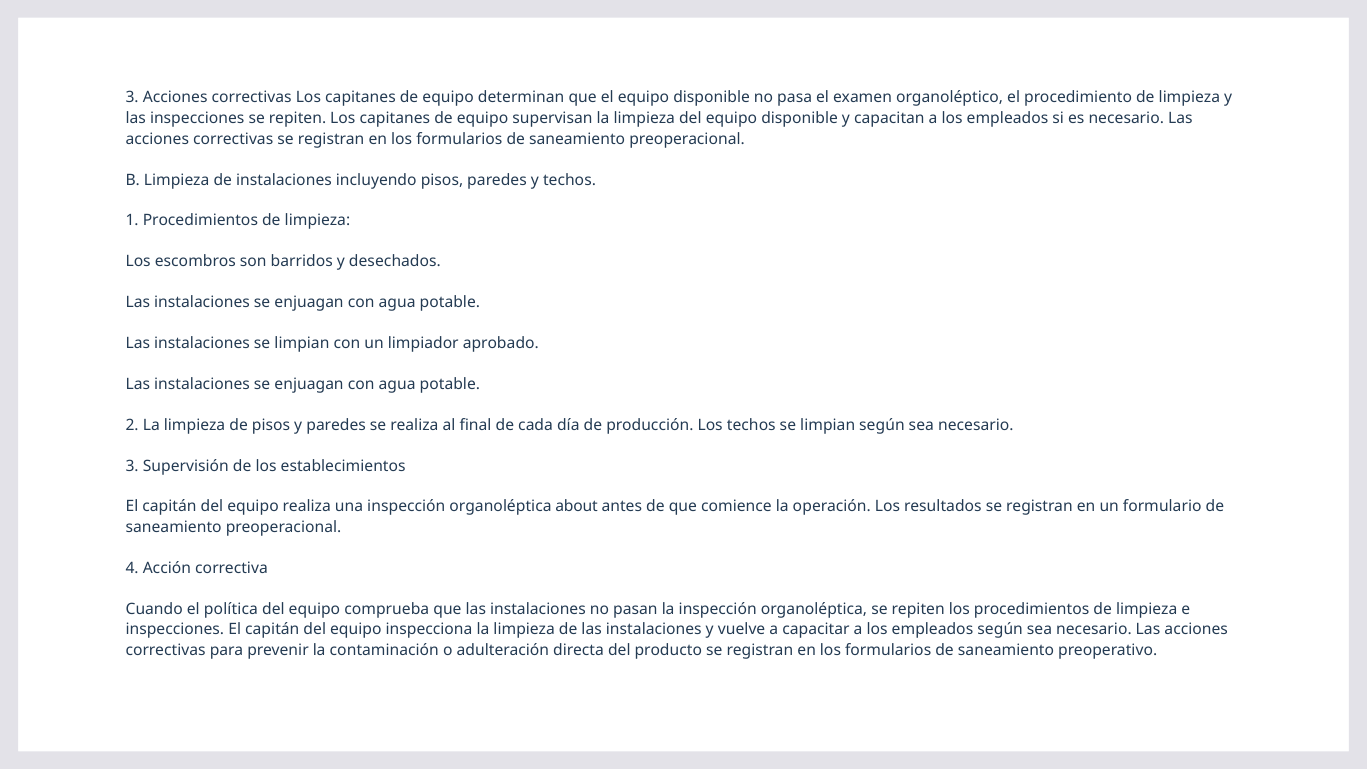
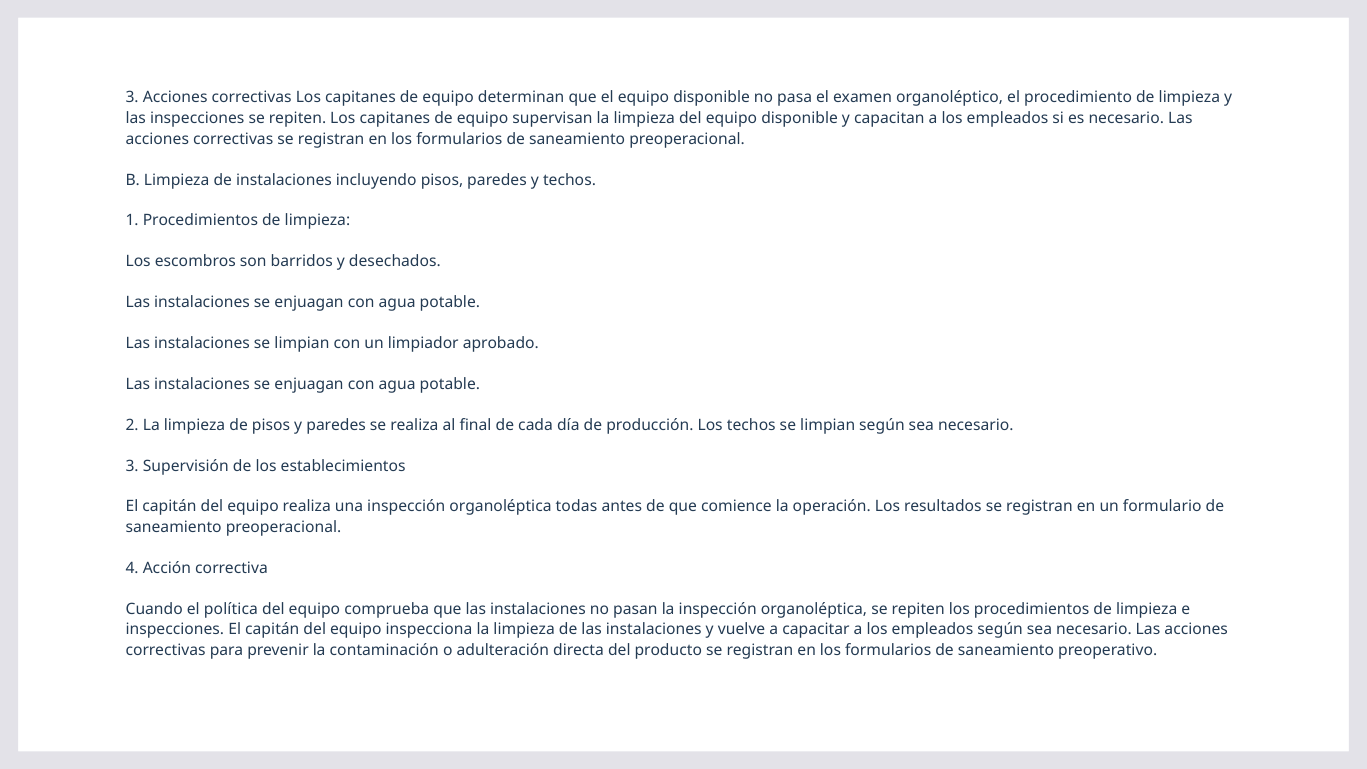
about: about -> todas (576, 507)
